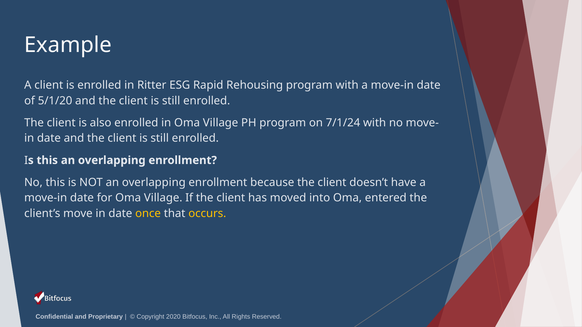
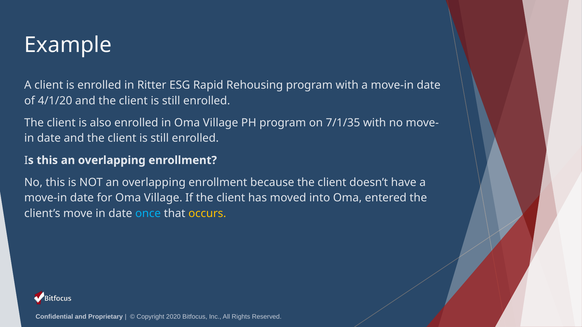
5/1/20: 5/1/20 -> 4/1/20 (55, 101)
7/1/24: 7/1/24 -> 7/1/35 (343, 123)
once colour: yellow -> light blue (148, 214)
